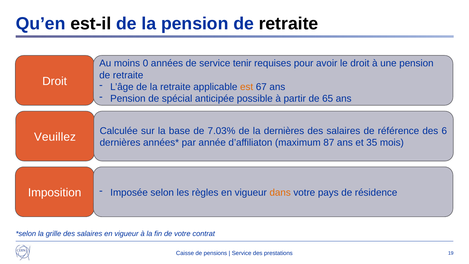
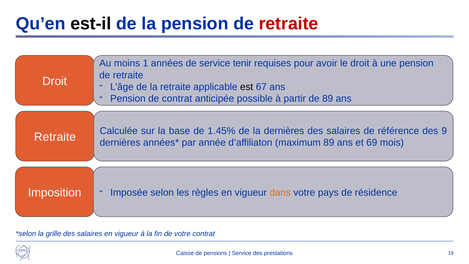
retraite colour: black -> red (289, 24)
0: 0 -> 1 (145, 63)
est colour: orange -> black (247, 87)
de spécial: spécial -> contrat (177, 99)
de 65: 65 -> 89 (328, 99)
7.03%: 7.03% -> 1.45% (222, 131)
6: 6 -> 9 (444, 131)
Veuillez: Veuillez -> Retraite (55, 137)
maximum 87: 87 -> 89 (329, 143)
35: 35 -> 69 (372, 143)
